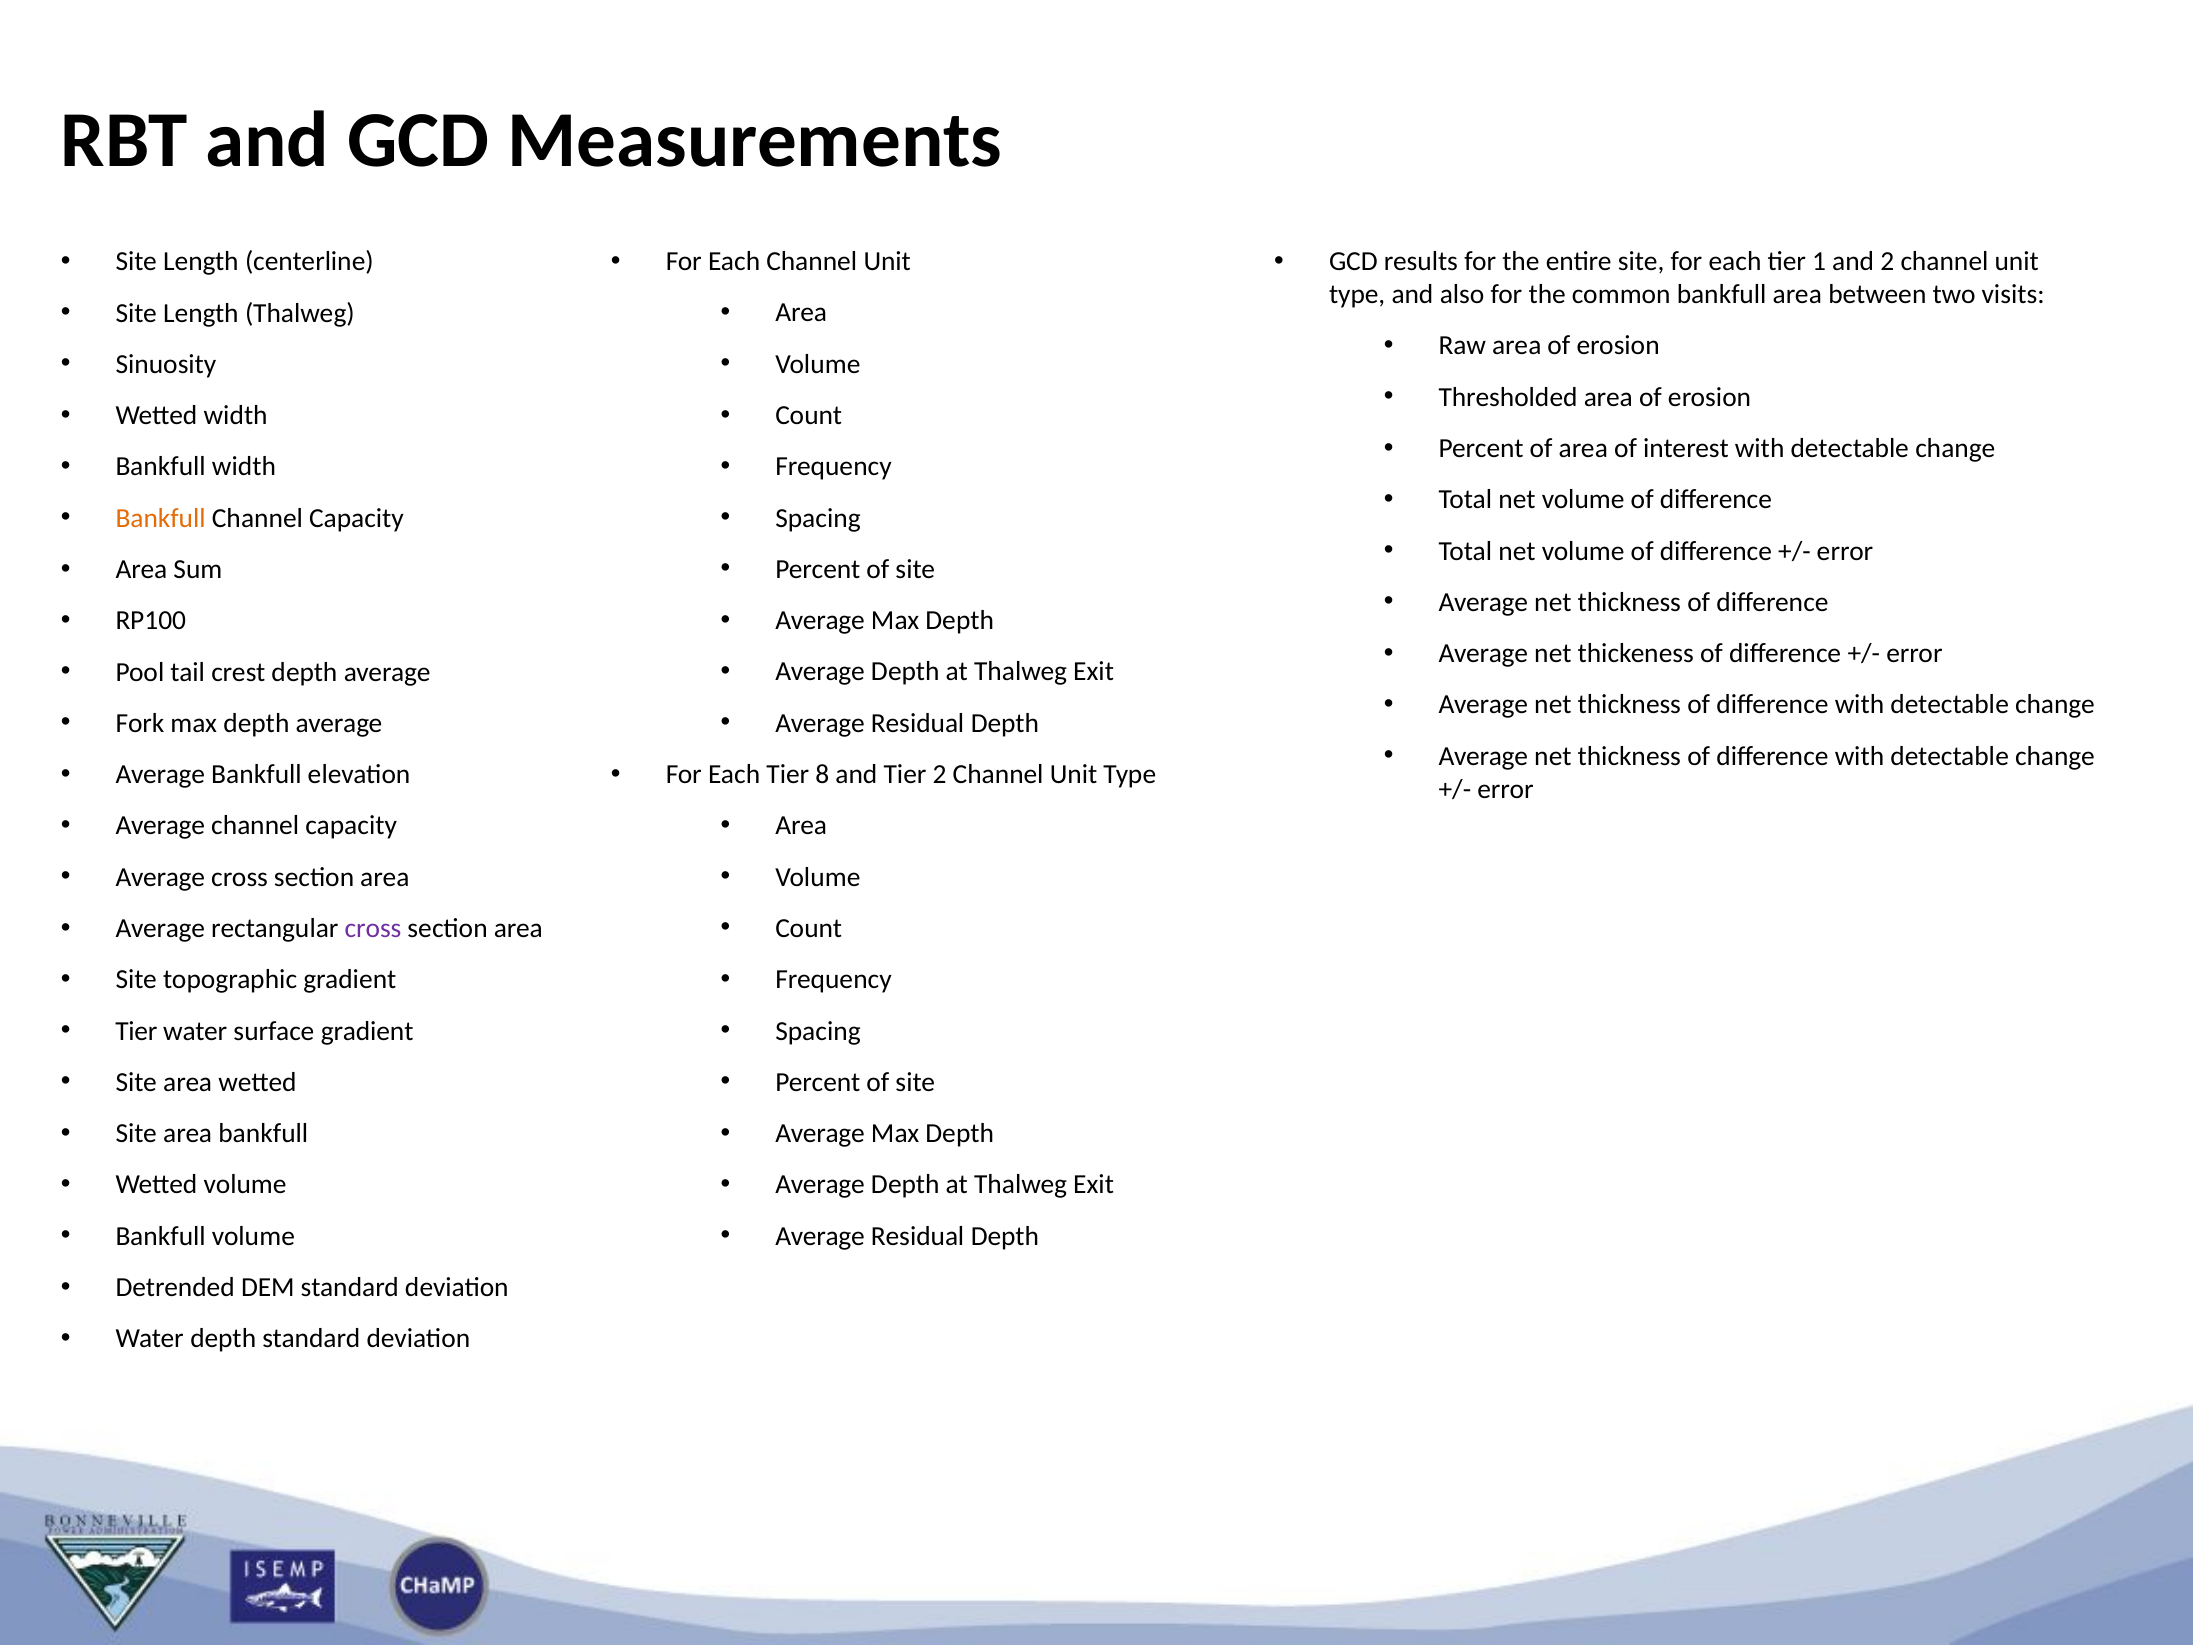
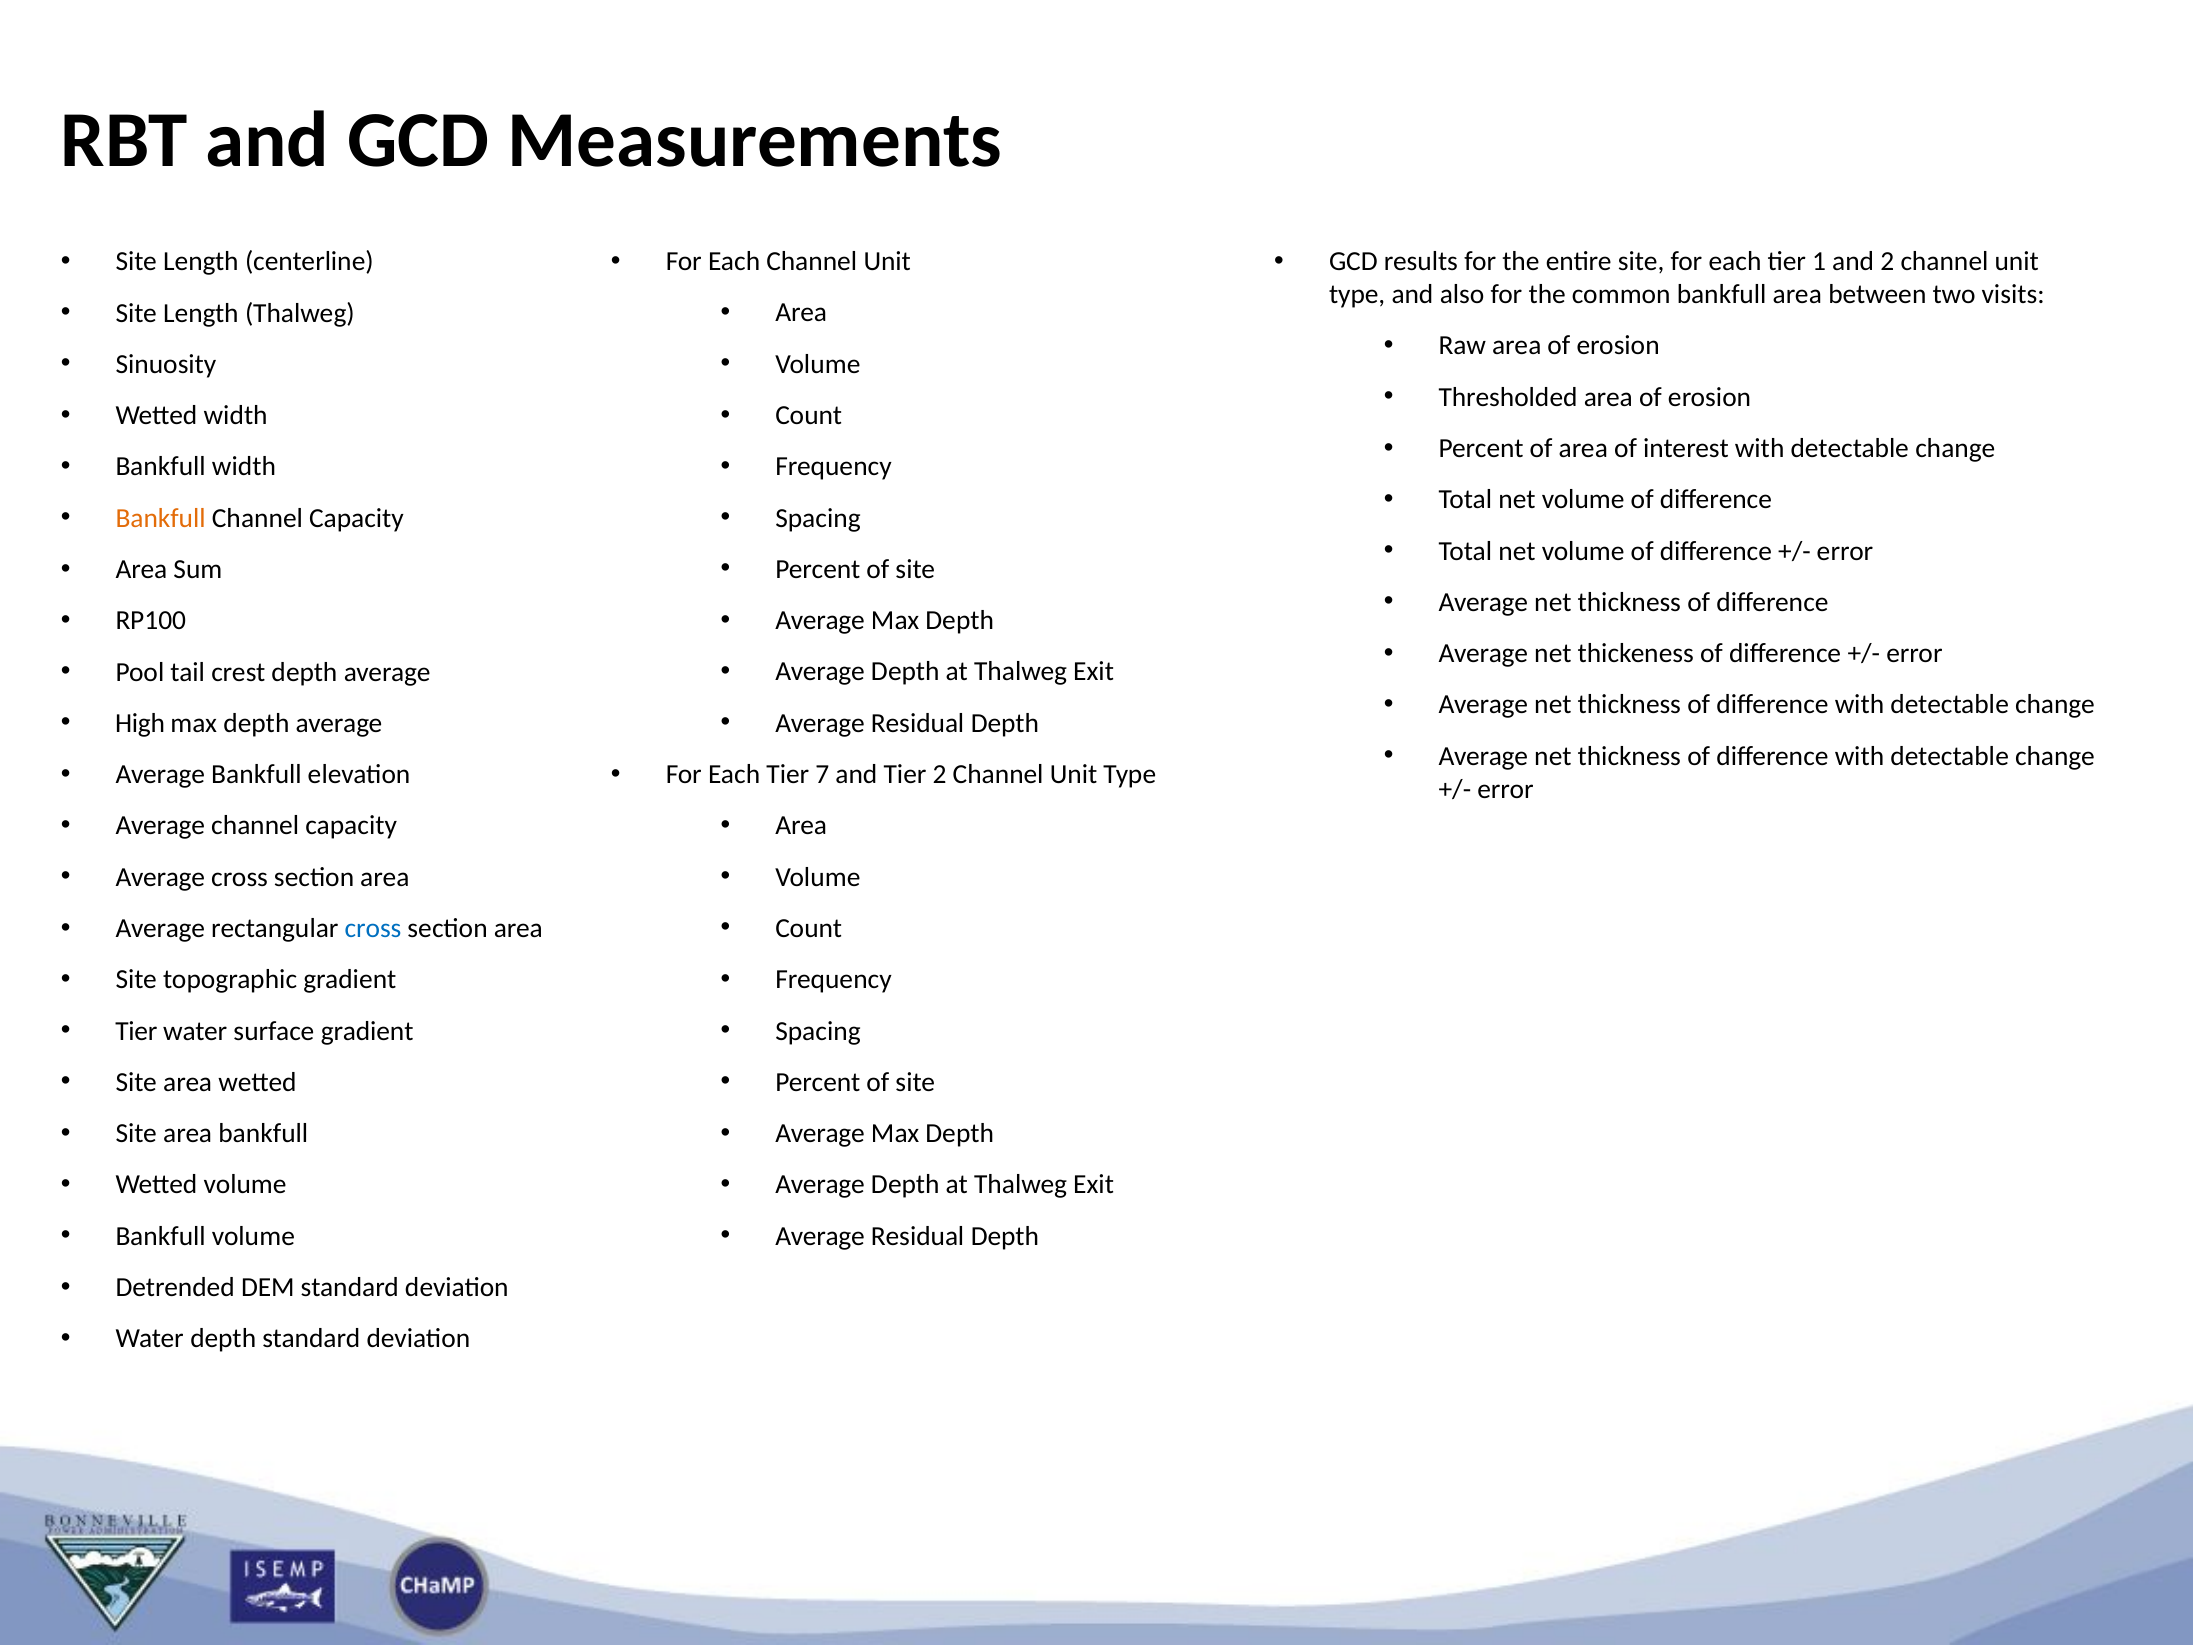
Fork: Fork -> High (140, 723)
8: 8 -> 7 (822, 774)
cross colour: purple -> blue (373, 928)
